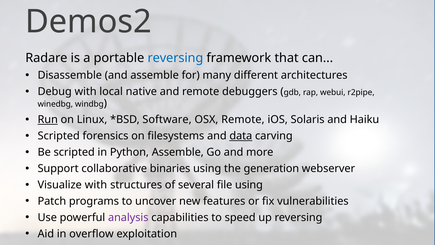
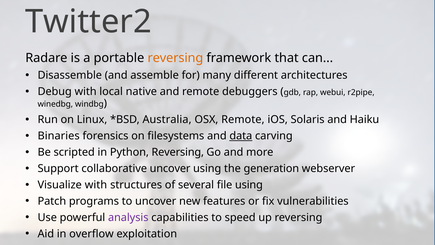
Demos2: Demos2 -> Twitter2 (88, 22)
reversing colour: blue -> orange (175, 58)
Run underline: present -> none (48, 120)
Software: Software -> Australia (167, 120)
Scripted: Scripted -> Binaries (59, 136)
Python Assemble: Assemble -> Reversing (178, 152)
collaborative binaries: binaries -> uncover (170, 168)
